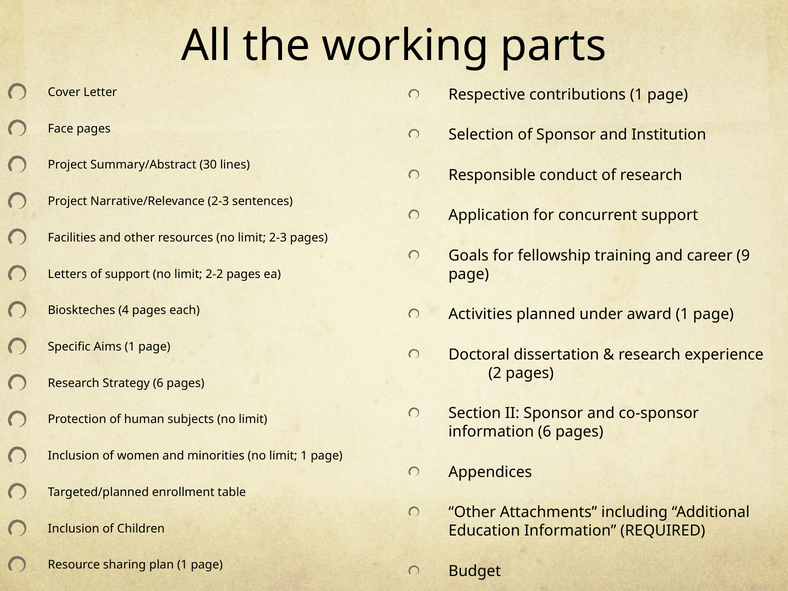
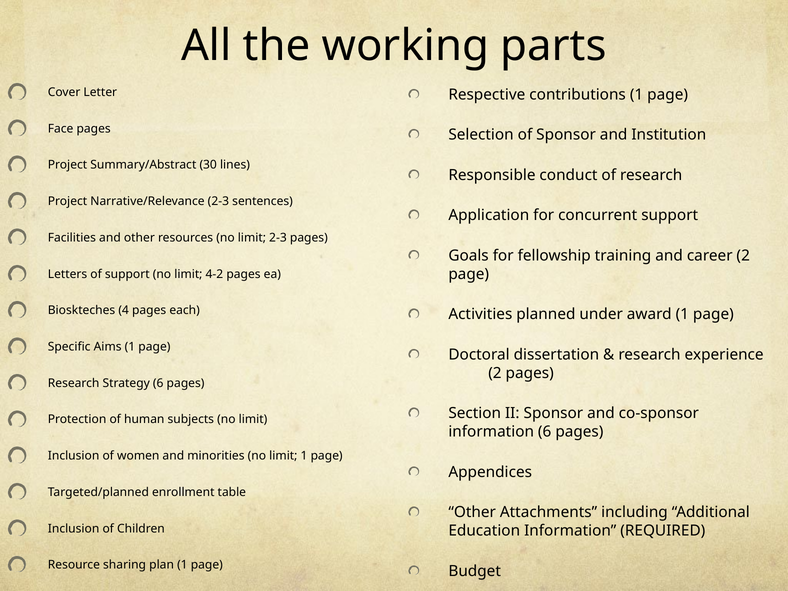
career 9: 9 -> 2 (743, 256)
2-2: 2-2 -> 4-2 (214, 274)
